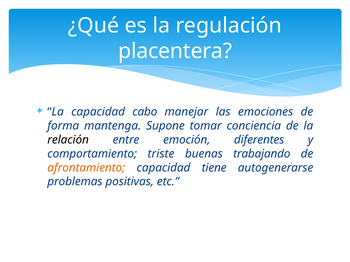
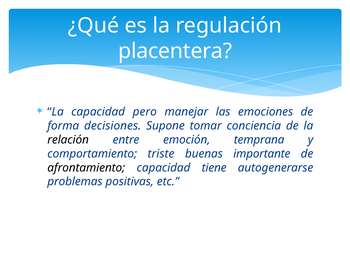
cabo: cabo -> pero (145, 112)
mantenga: mantenga -> decisiones (113, 126)
diferentes: diferentes -> temprana (259, 140)
trabajando: trabajando -> importante (262, 154)
afrontamiento colour: orange -> black (86, 168)
